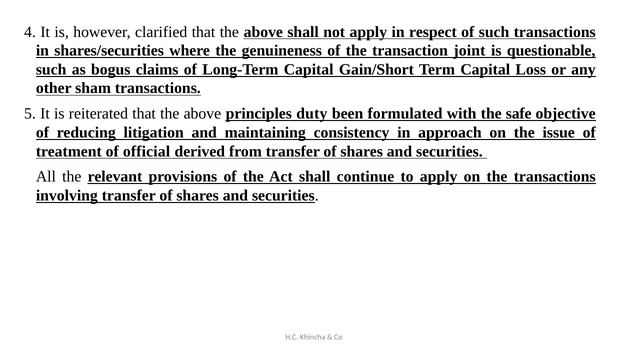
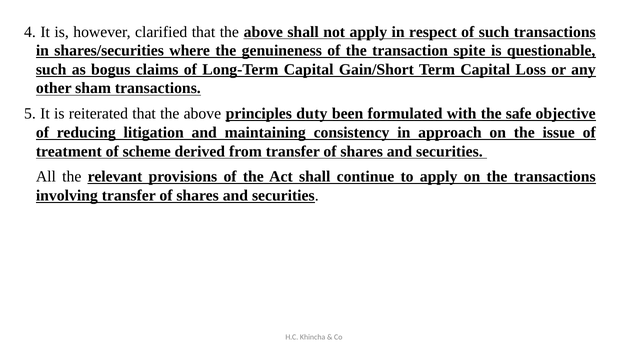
joint: joint -> spite (469, 51)
official: official -> scheme (147, 151)
